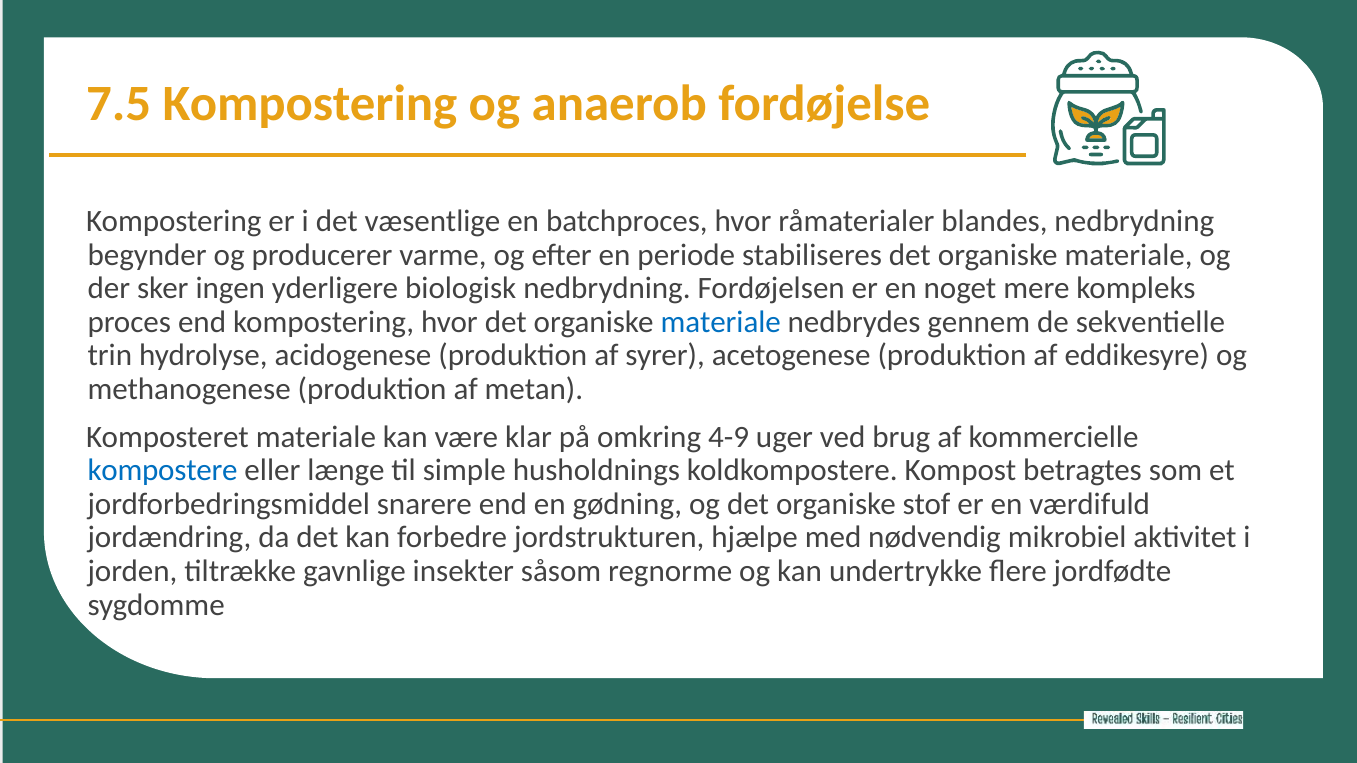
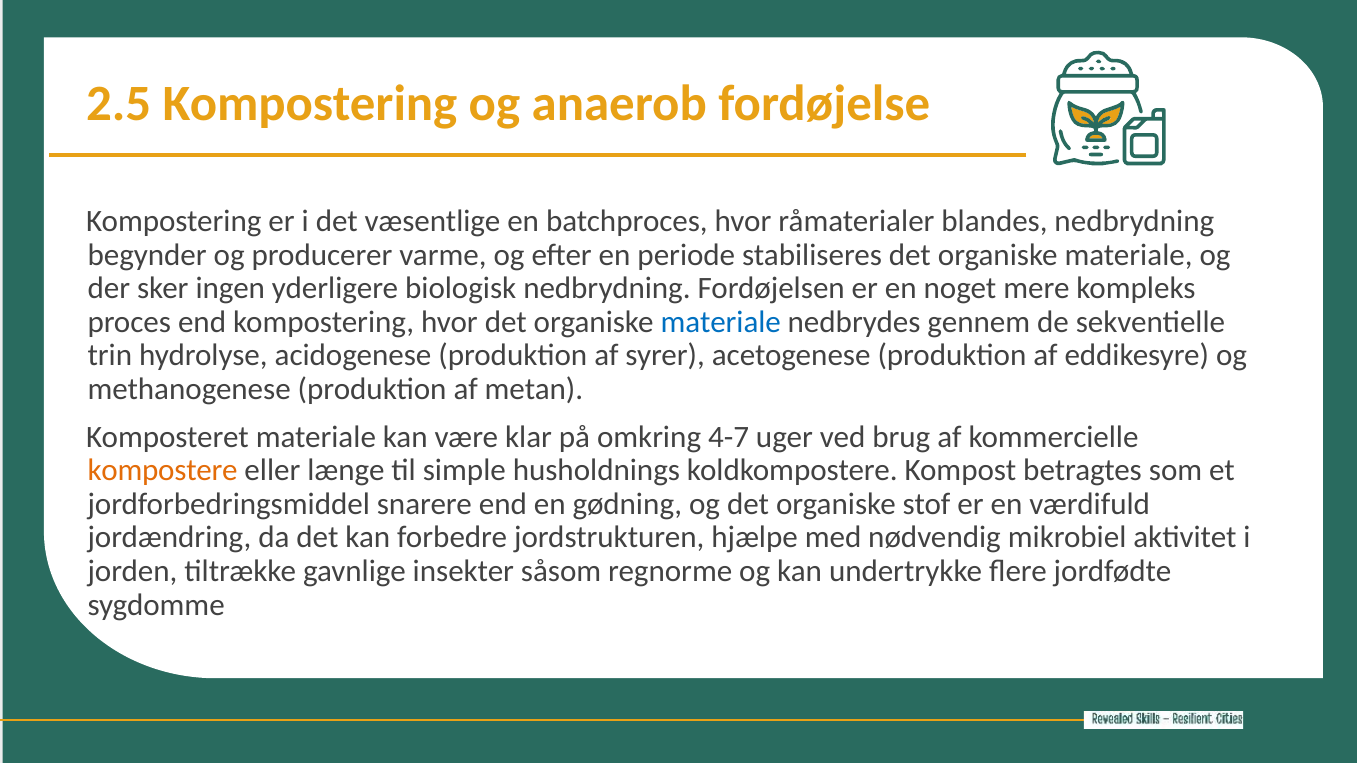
7.5: 7.5 -> 2.5 (119, 104)
4-9: 4-9 -> 4-7 (729, 437)
kompostere colour: blue -> orange (163, 471)
